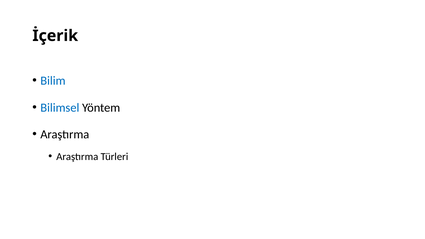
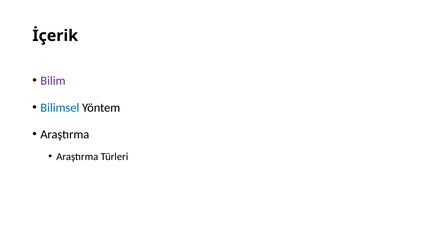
Bilim colour: blue -> purple (53, 81)
